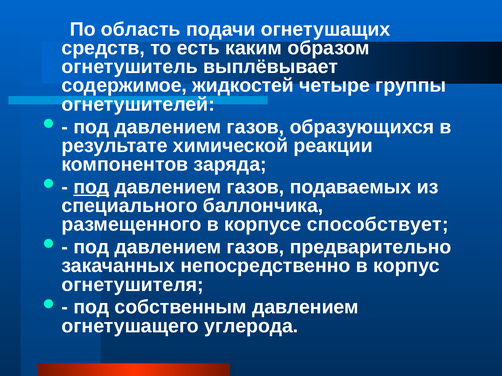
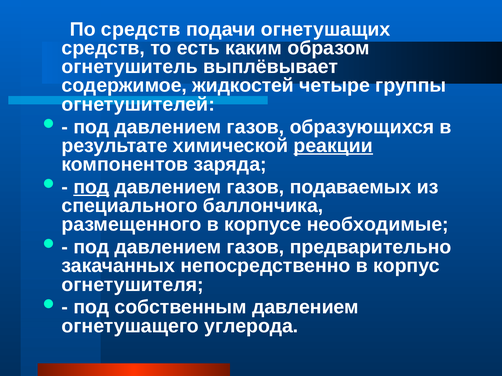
По область: область -> средств (141, 29)
реакции underline: none -> present (333, 146)
способствует: способствует -> необходимые (378, 225)
